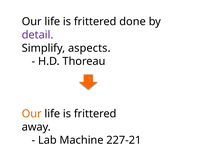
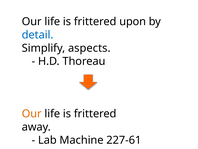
done: done -> upon (133, 22)
detail colour: purple -> blue (38, 35)
227-21: 227-21 -> 227-61 (124, 140)
